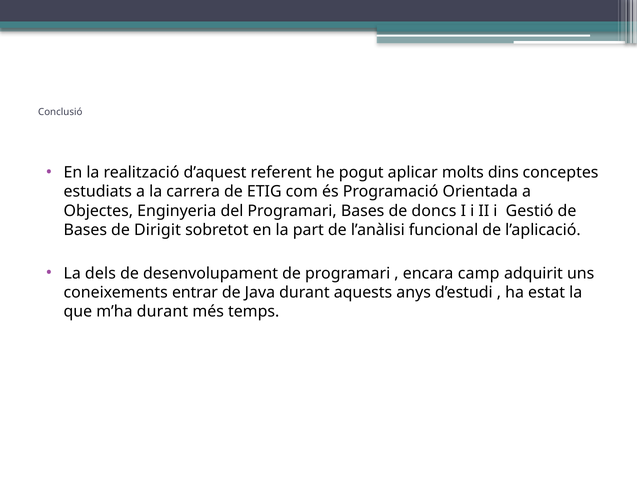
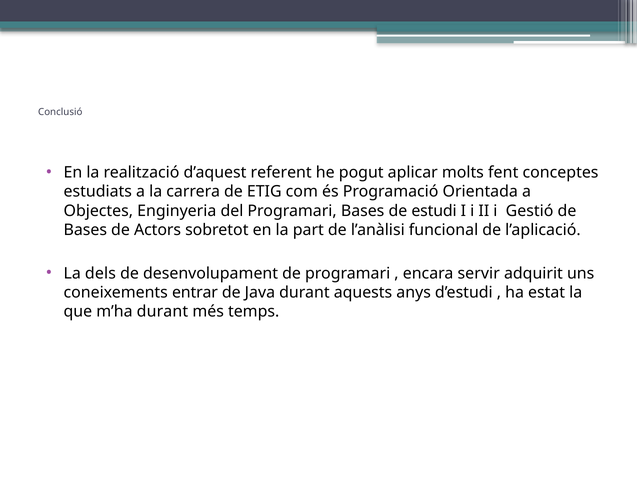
dins: dins -> fent (503, 172)
doncs: doncs -> estudi (434, 211)
Dirigit: Dirigit -> Actors (158, 230)
camp: camp -> servir (479, 273)
